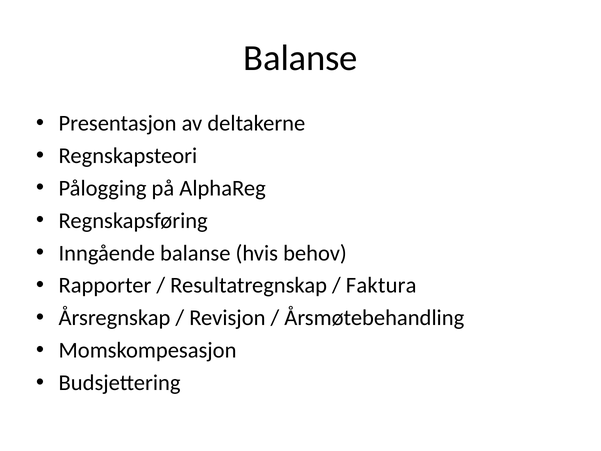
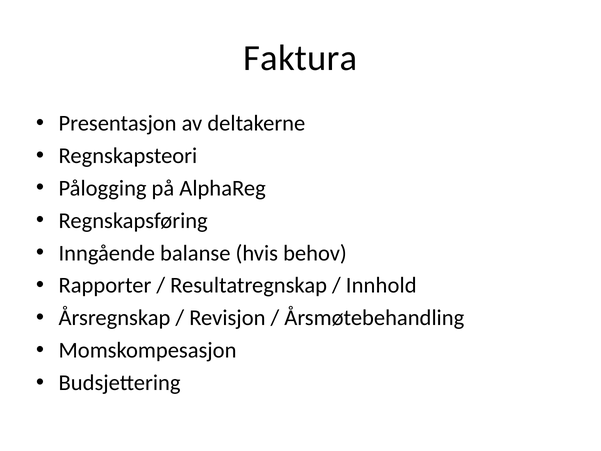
Balanse: Balanse -> Faktura (300, 58)
Faktura: Faktura -> Innhold (381, 285)
